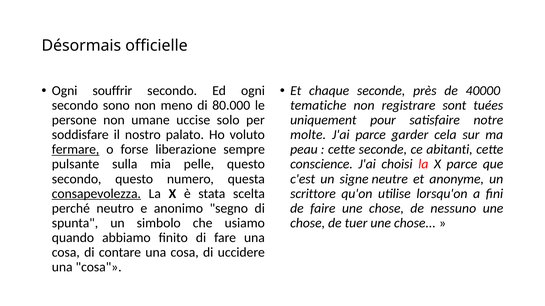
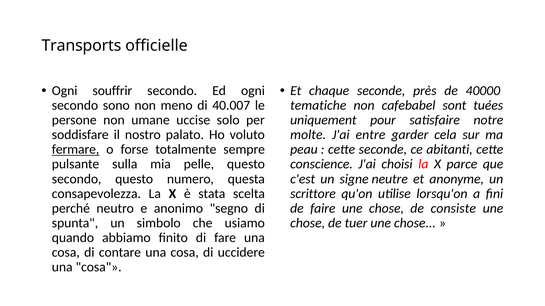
Désormais: Désormais -> Transports (81, 46)
80.000: 80.000 -> 40.007 (231, 106)
registrare: registrare -> cafebabel (409, 106)
J'ai parce: parce -> entre (370, 135)
liberazione: liberazione -> totalmente (186, 150)
consapevolezza underline: present -> none (96, 194)
nessuno: nessuno -> consiste (453, 209)
